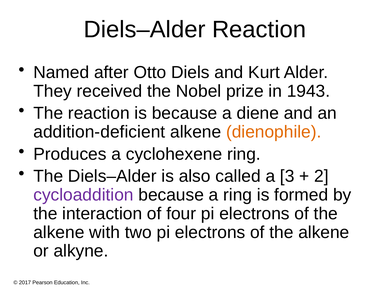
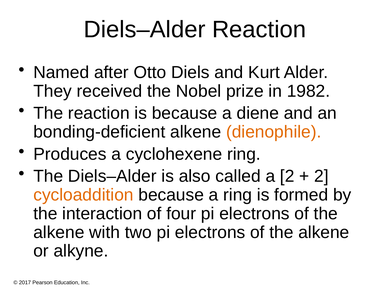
1943: 1943 -> 1982 (308, 91)
addition-deficient: addition-deficient -> bonding-deficient (99, 132)
a 3: 3 -> 2 (287, 177)
cycloaddition colour: purple -> orange (83, 195)
